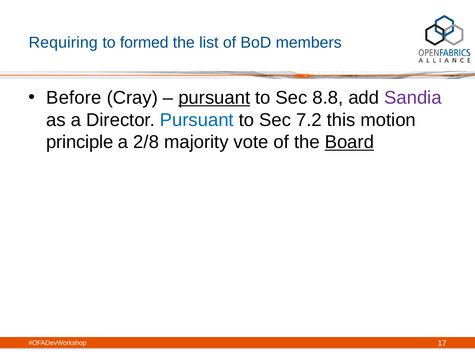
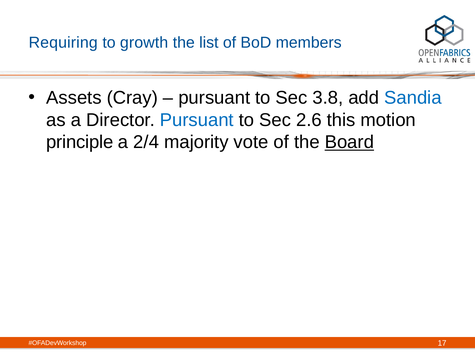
formed: formed -> growth (144, 43)
Before: Before -> Assets (74, 98)
pursuant underline: present -> none (214, 98)
8.8: 8.8 -> 3.8 (328, 98)
Sandia colour: purple -> blue (413, 98)
7.2: 7.2 -> 2.6 (309, 120)
2/8: 2/8 -> 2/4 (146, 142)
